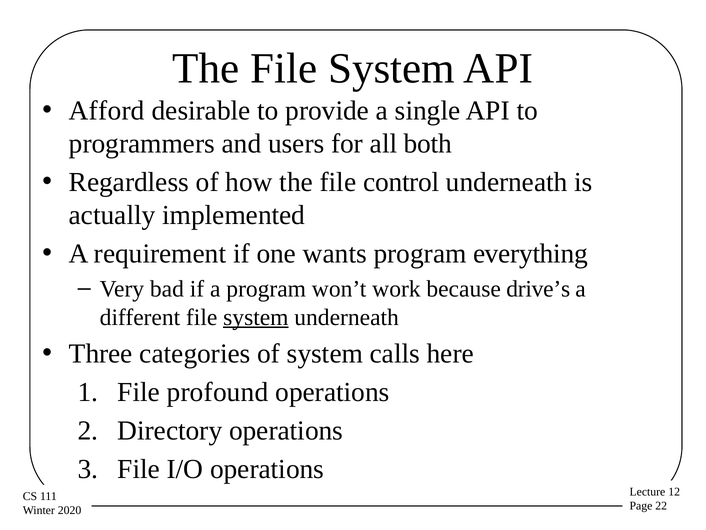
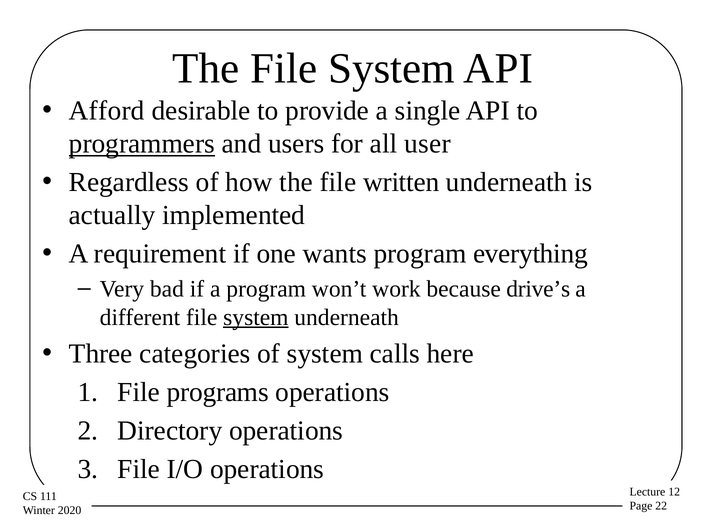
programmers underline: none -> present (142, 144)
both: both -> user (428, 144)
control: control -> written (401, 182)
profound: profound -> programs (218, 392)
